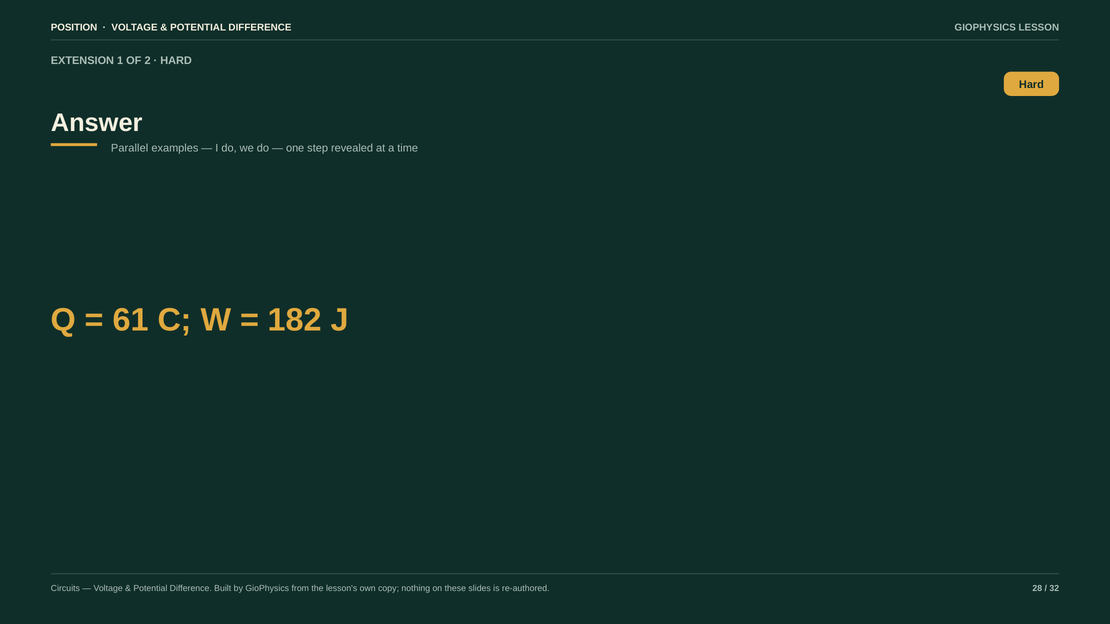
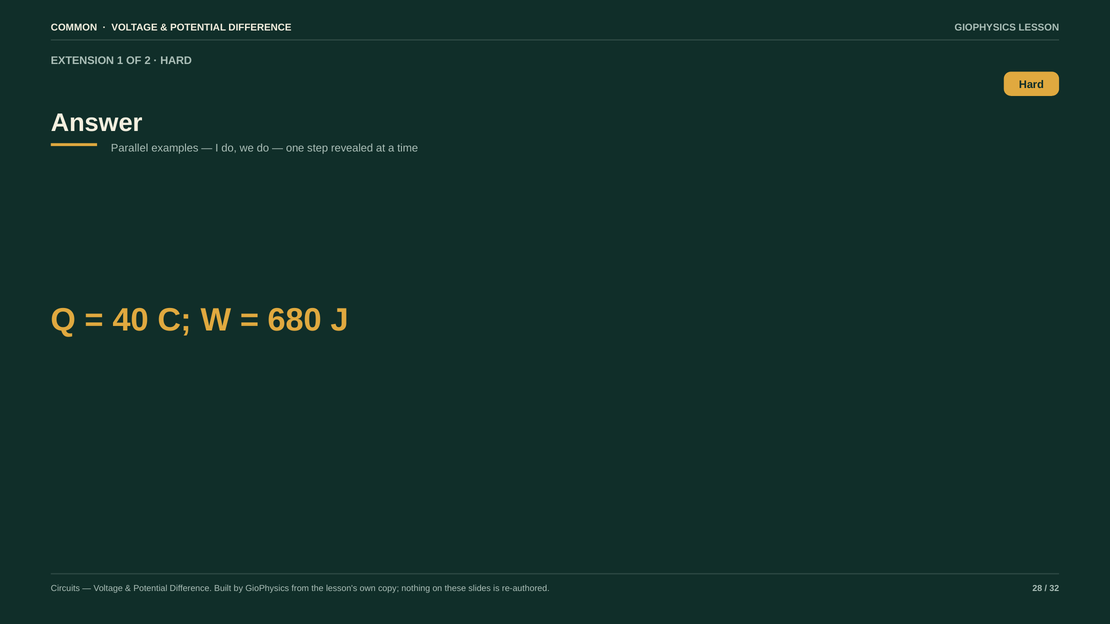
POSITION: POSITION -> COMMON (74, 27)
61: 61 -> 40 (131, 320)
182: 182 -> 680 (295, 320)
